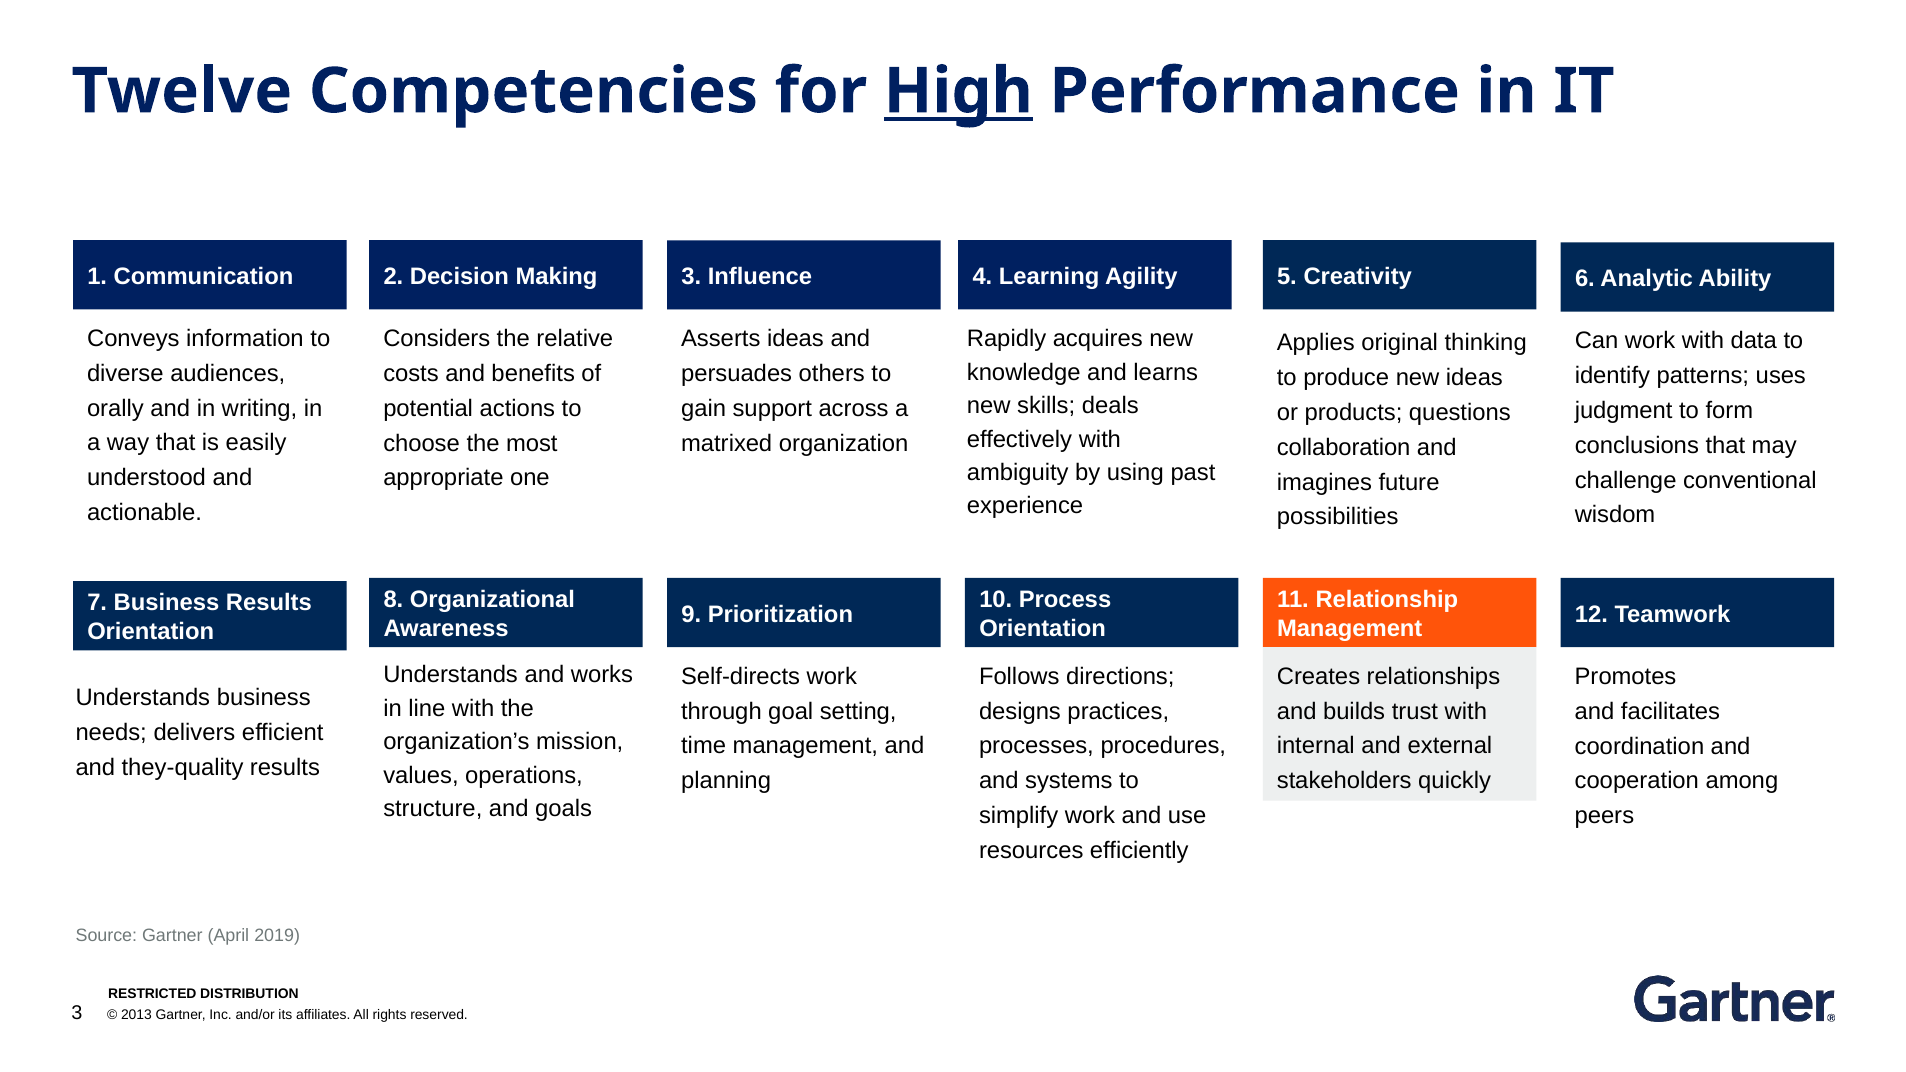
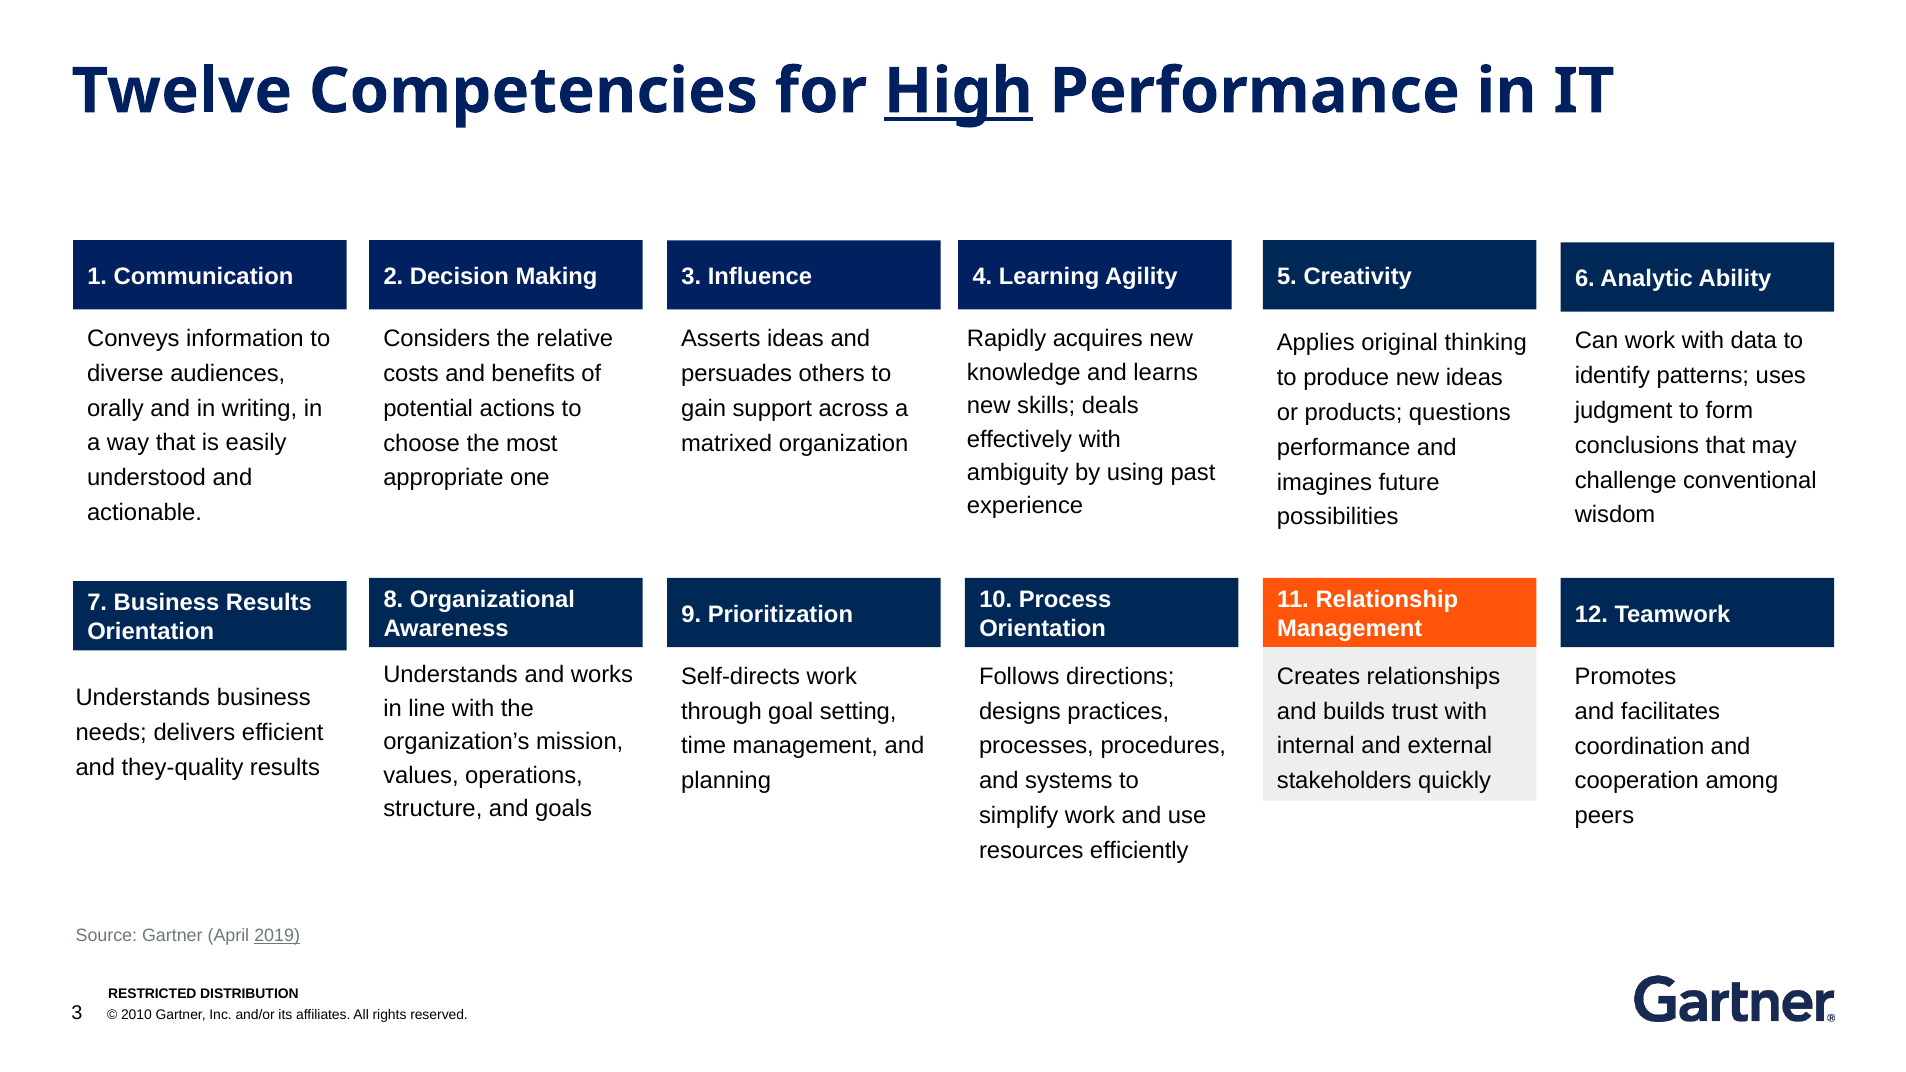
collaboration: collaboration -> performance (1344, 447)
2019 underline: none -> present (277, 936)
2013: 2013 -> 2010 (136, 1015)
